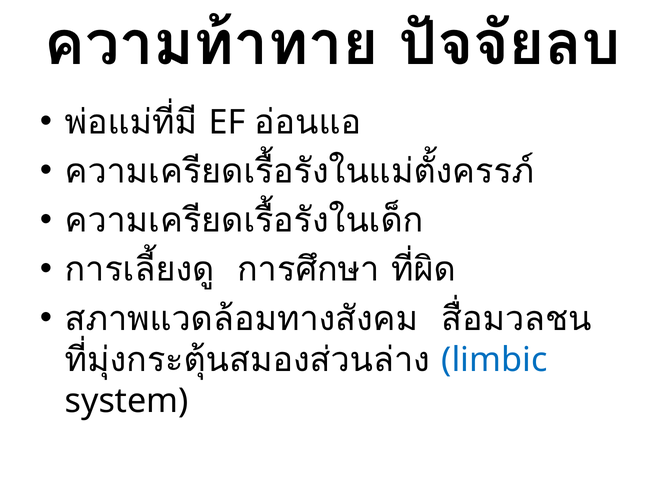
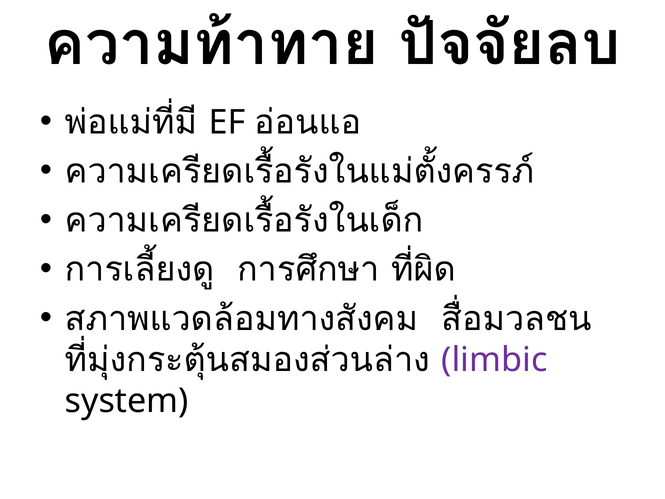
limbic colour: blue -> purple (494, 360)
